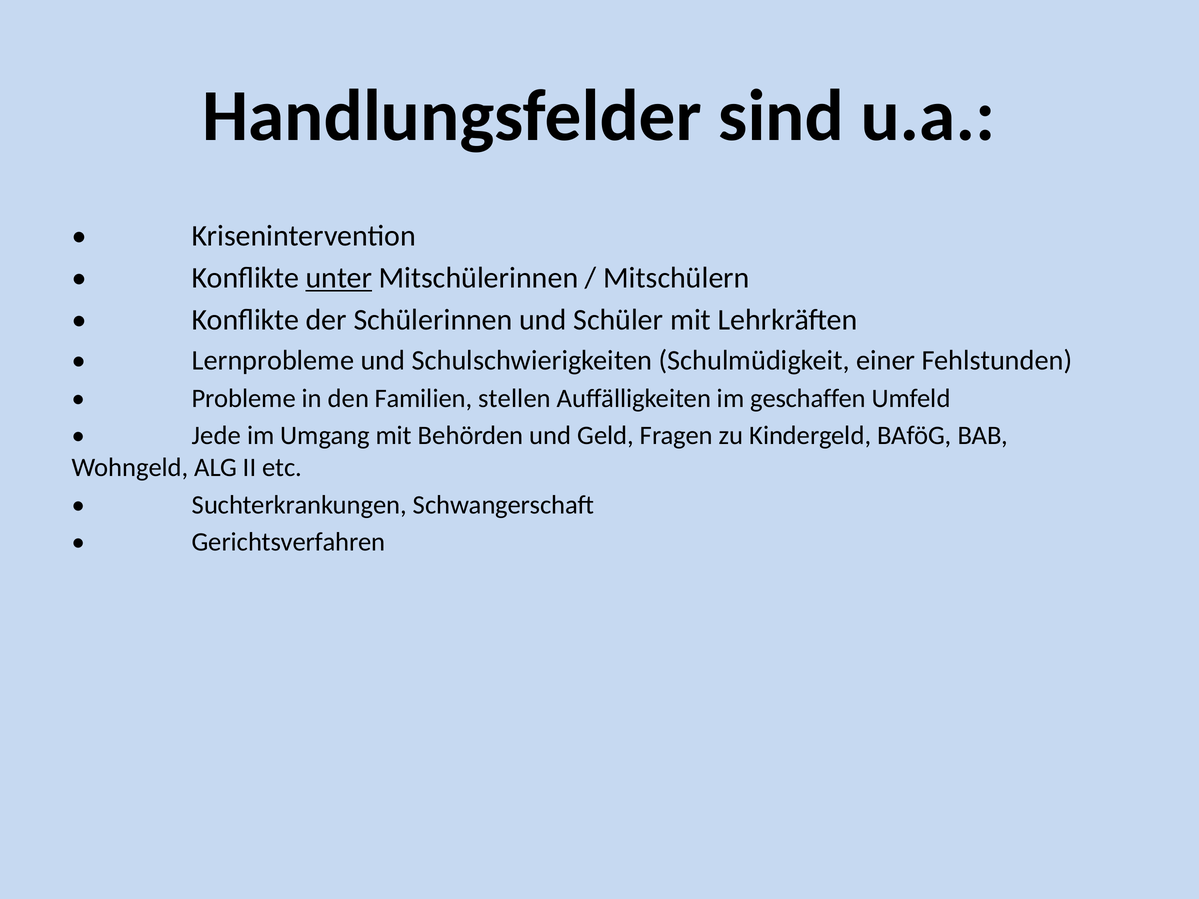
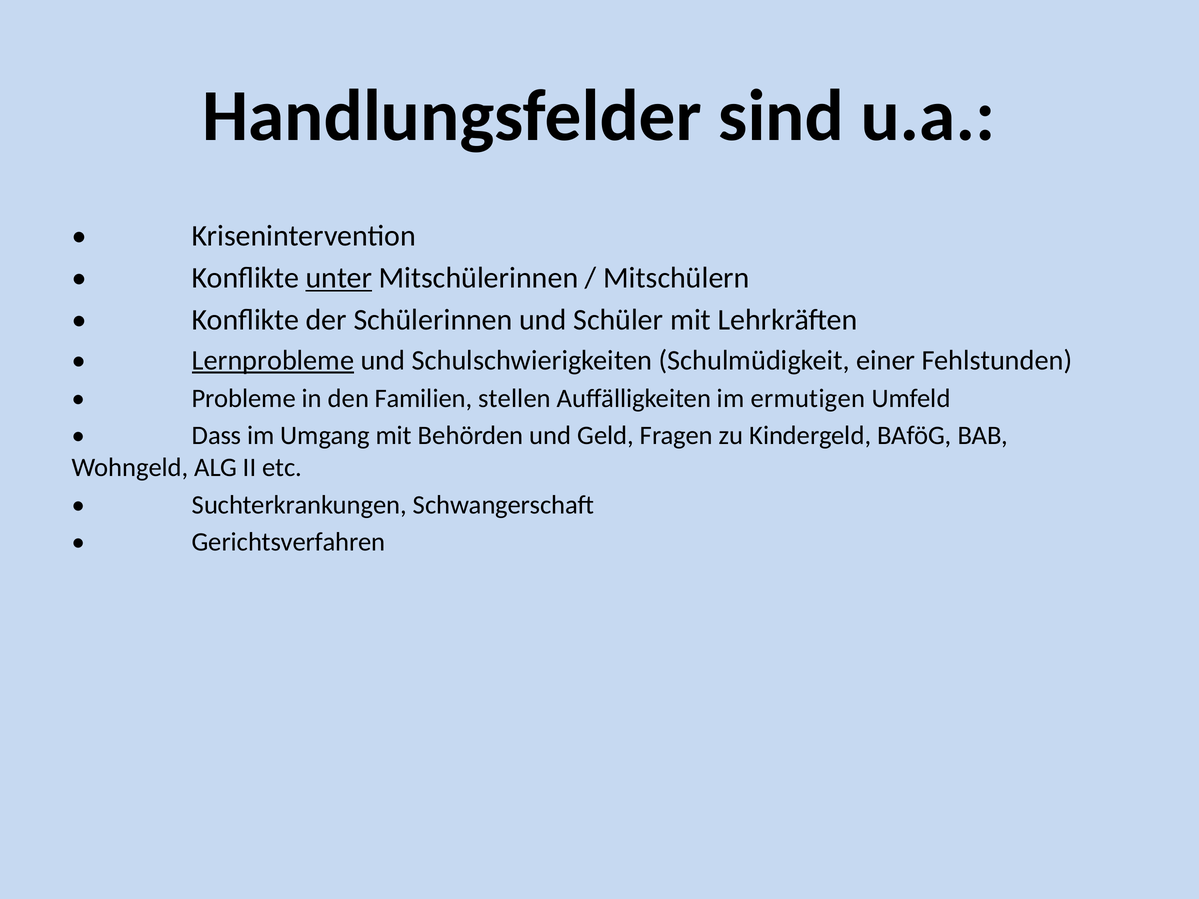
Lernprobleme underline: none -> present (273, 360)
geschaffen: geschaffen -> ermutigen (808, 399)
Jede: Jede -> Dass (217, 436)
